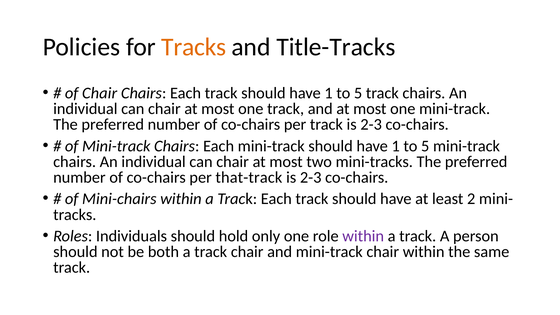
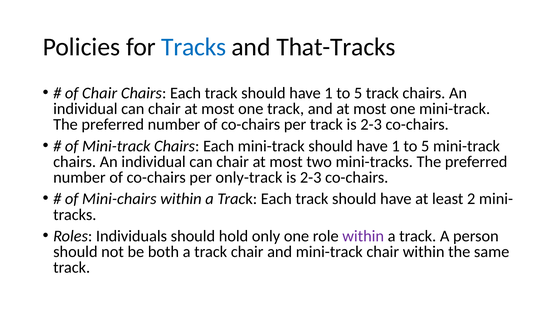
Tracks colour: orange -> blue (194, 47)
Title-Tracks: Title-Tracks -> That-Tracks (336, 47)
that-track: that-track -> only-track (249, 177)
